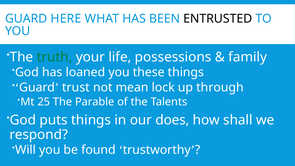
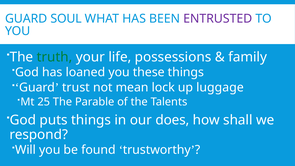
HERE: HERE -> SOUL (66, 19)
ENTRUSTED colour: black -> purple (218, 19)
through: through -> luggage (220, 87)
